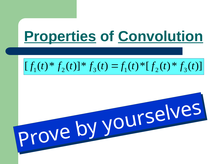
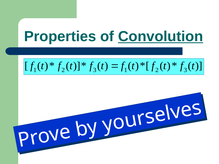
Properties underline: present -> none (60, 37)
